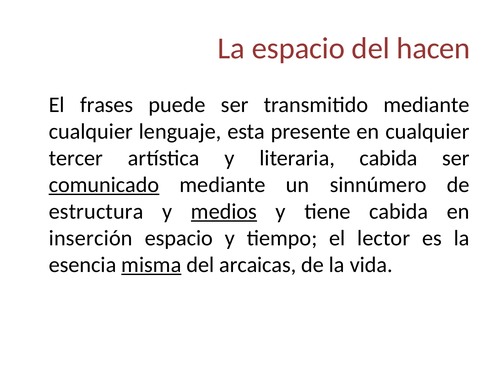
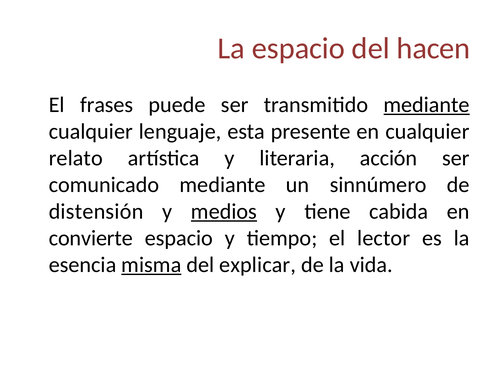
mediante underline: none -> present (427, 105)
tercer: tercer -> relato (76, 158)
literaria cabida: cabida -> acción (389, 158)
comunicado underline: present -> none (104, 185)
estructura: estructura -> distensión (96, 212)
inserción: inserción -> convierte (91, 238)
arcaicas: arcaicas -> explicar (258, 265)
